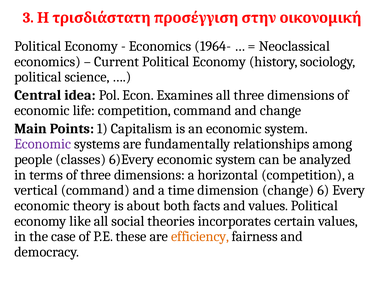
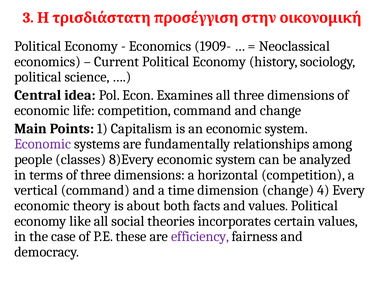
1964-: 1964- -> 1909- (213, 46)
6)Every: 6)Every -> 8)Every (132, 159)
6: 6 -> 4 (323, 190)
efficiency colour: orange -> purple (200, 236)
